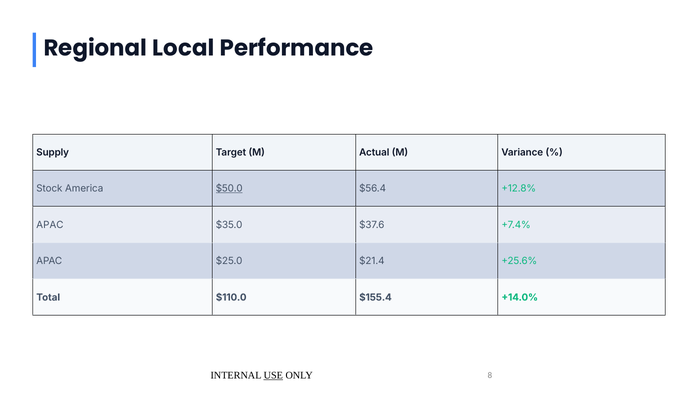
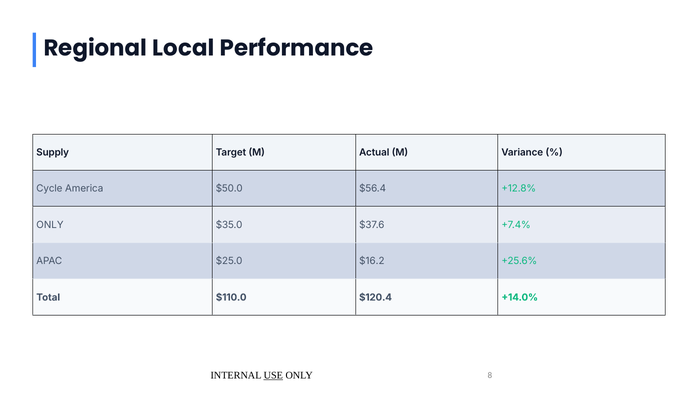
Stock: Stock -> Cycle (49, 188)
$50.0 underline: present -> none (229, 188)
APAC: APAC -> ONLY (50, 225)
$21.4: $21.4 -> $16.2 (372, 261)
$155.4: $155.4 -> $120.4 (375, 297)
